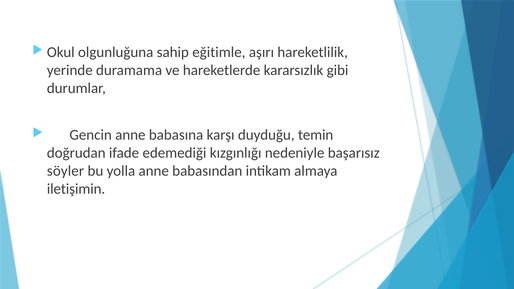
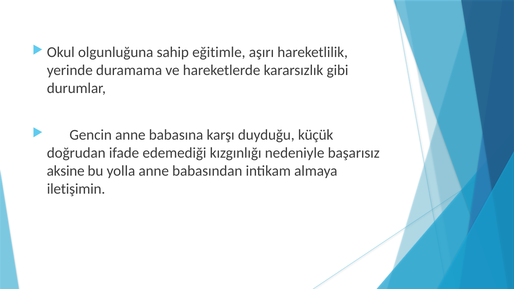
temin: temin -> küçük (316, 135)
söyler: söyler -> aksine (66, 171)
